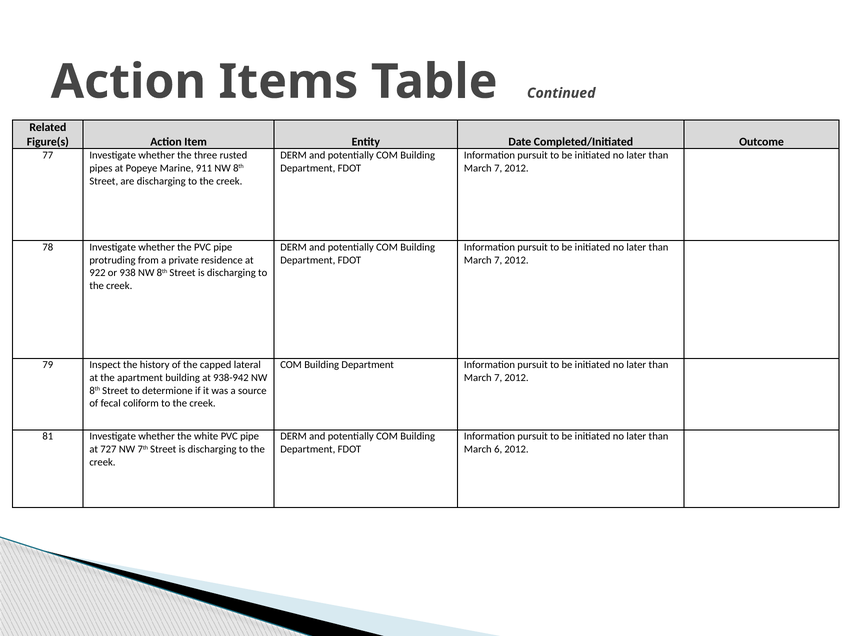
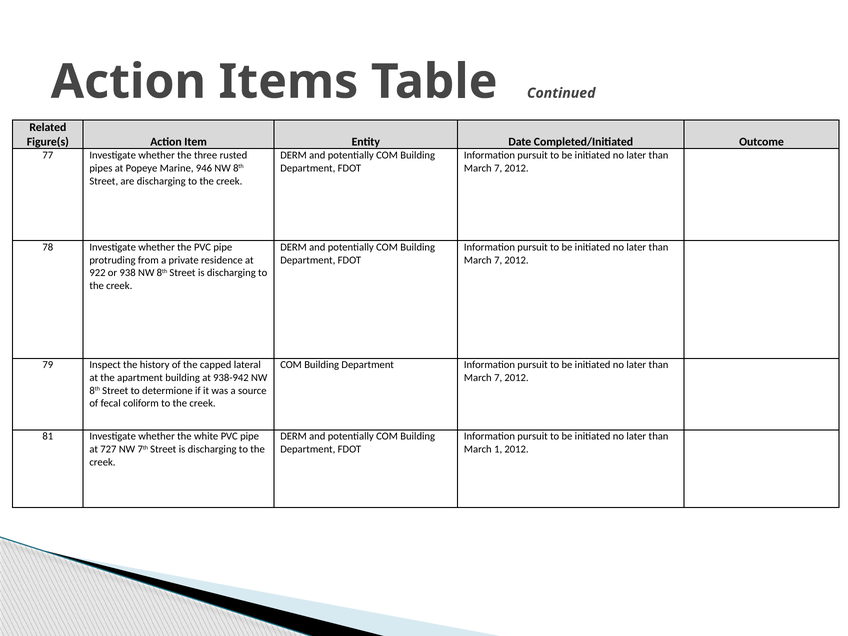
911: 911 -> 946 (204, 168)
6: 6 -> 1 (498, 449)
